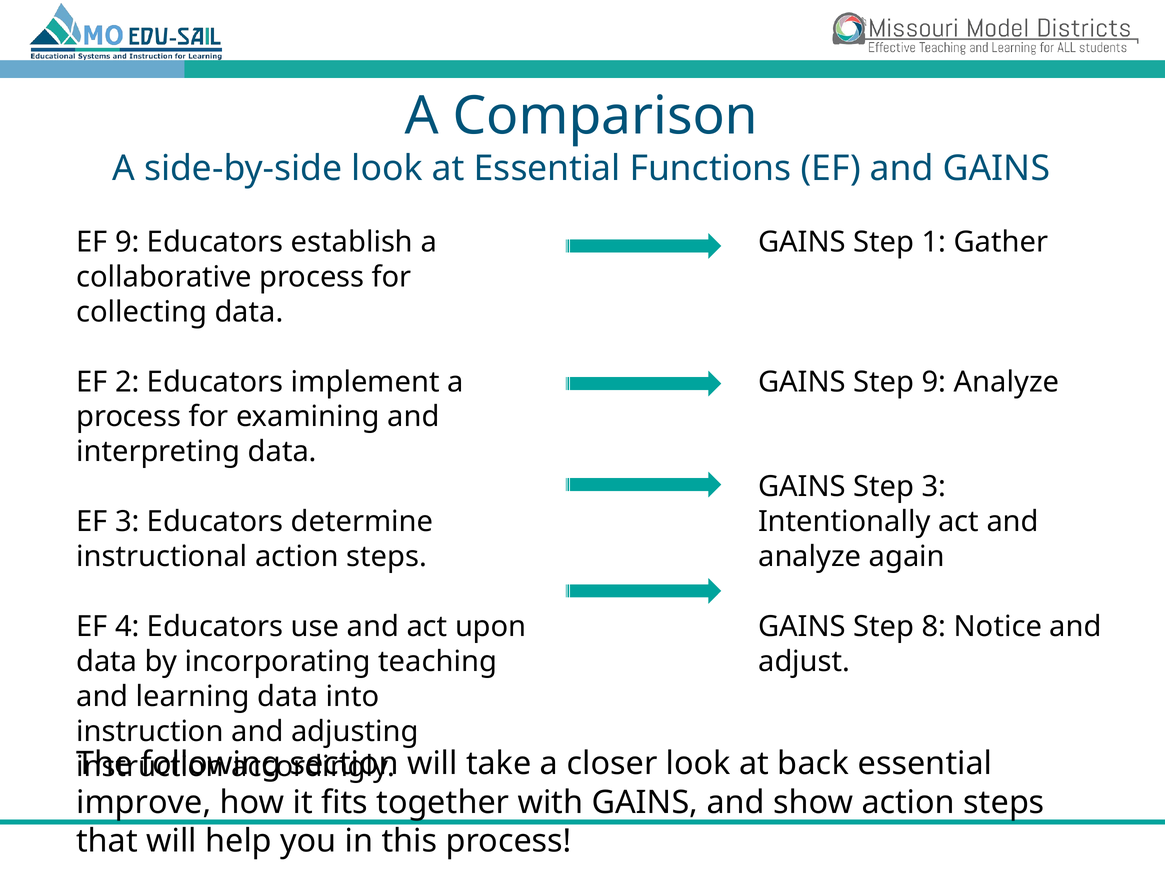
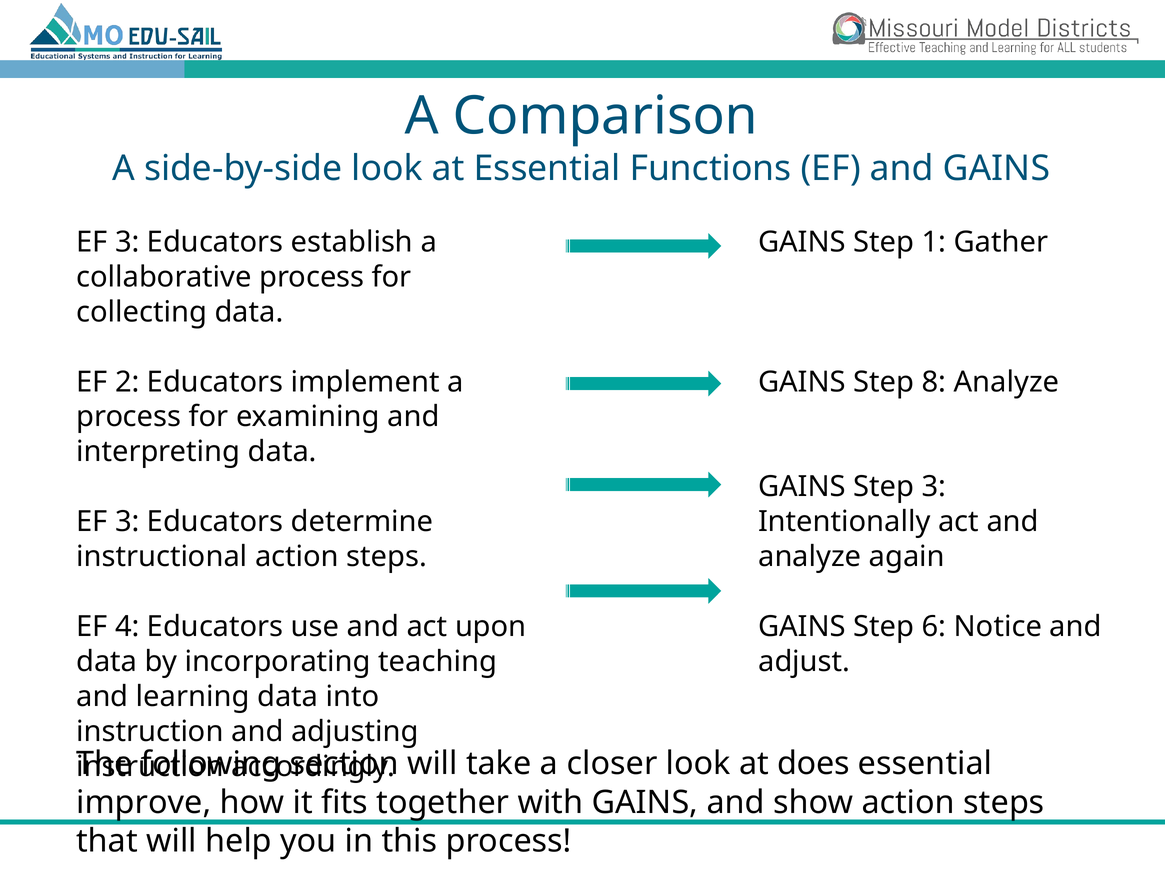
9: 9 -> 3 (127, 242)
Step 9: 9 -> 8 (934, 382)
8: 8 -> 6 (934, 626)
back: back -> does (814, 763)
